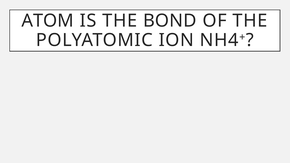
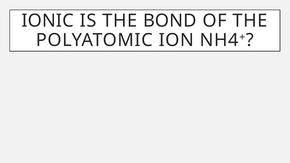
ATOM: ATOM -> IONIC (48, 21)
